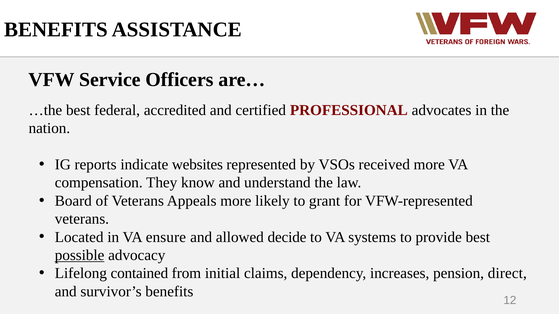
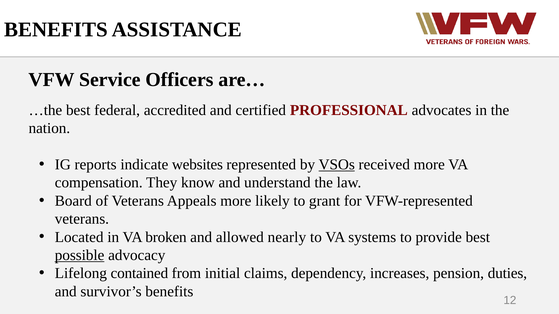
VSOs underline: none -> present (337, 165)
ensure: ensure -> broken (166, 237)
decide: decide -> nearly (287, 237)
direct: direct -> duties (507, 274)
